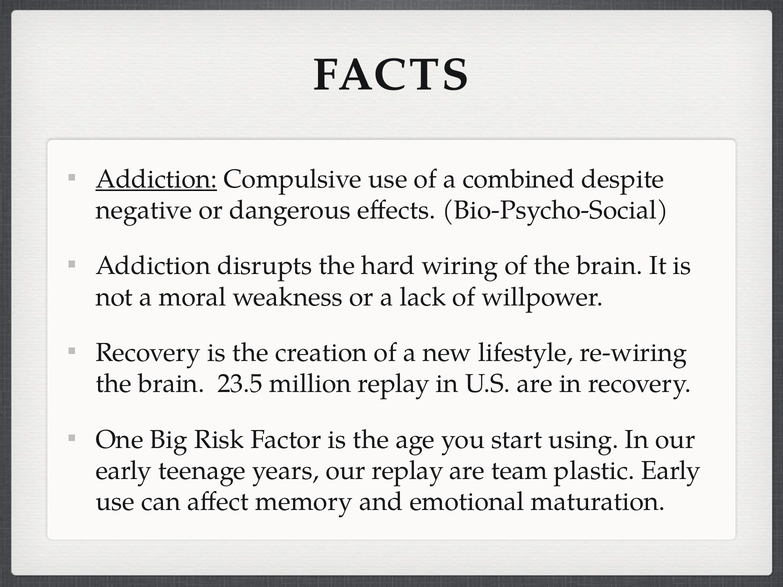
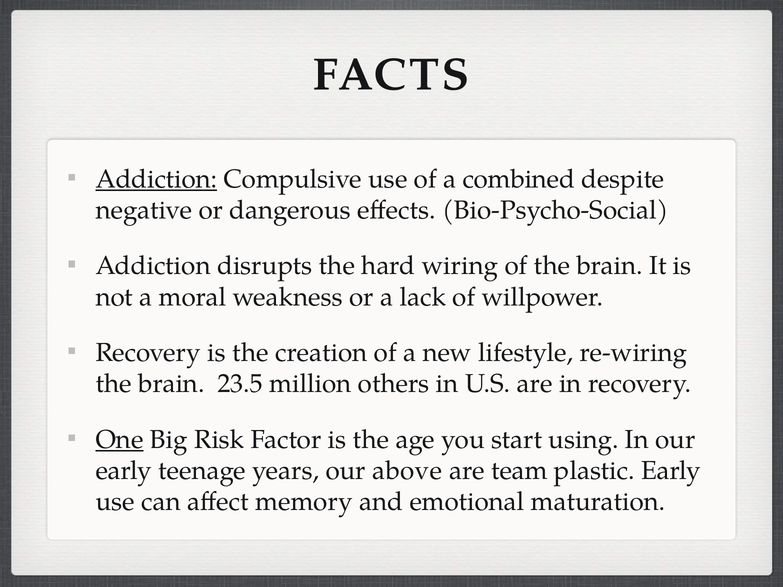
million replay: replay -> others (394, 384)
One underline: none -> present (120, 440)
our replay: replay -> above (407, 471)
